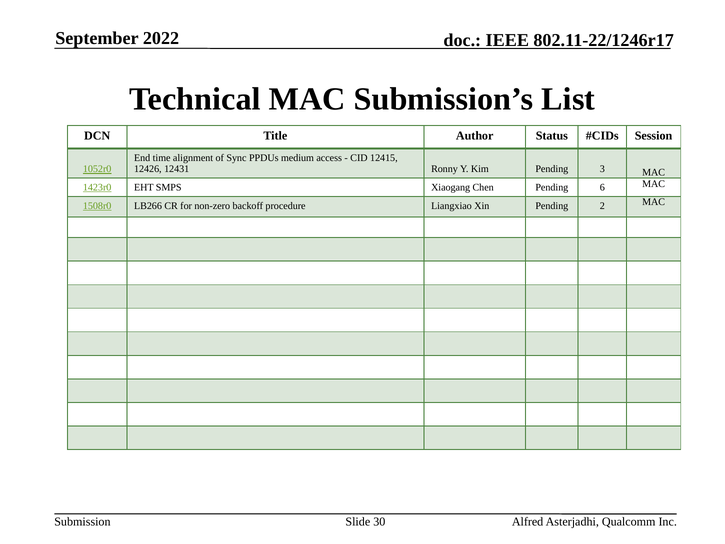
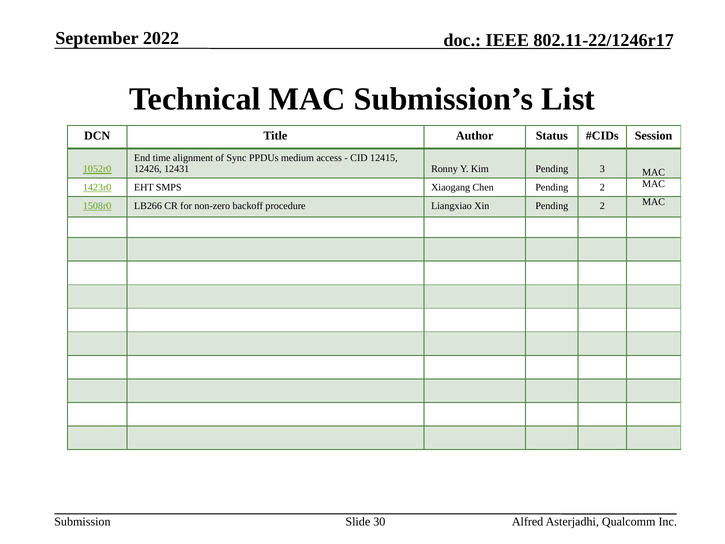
Chen Pending 6: 6 -> 2 (602, 187)
